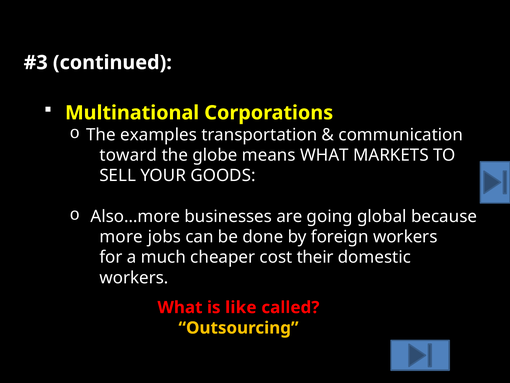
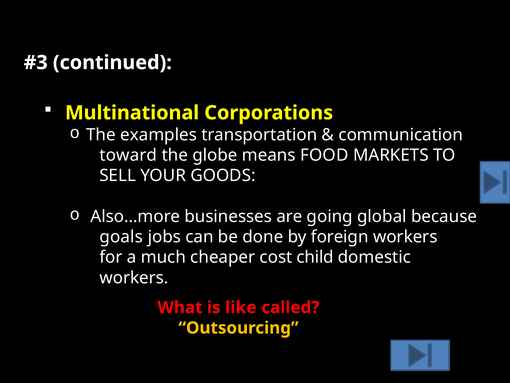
means WHAT: WHAT -> FOOD (324, 155)
more: more -> goals (121, 237)
their: their -> child (315, 257)
